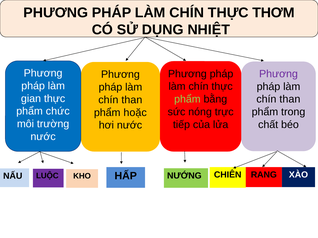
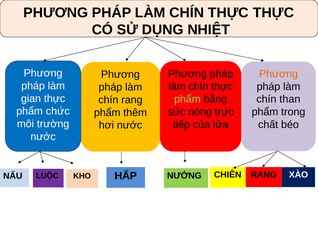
THỰC THƠM: THƠM -> THỰC (273, 13)
Phương colour: purple -> orange (278, 74)
than: than -> rang (132, 100)
hoặc: hoặc -> thêm (135, 113)
